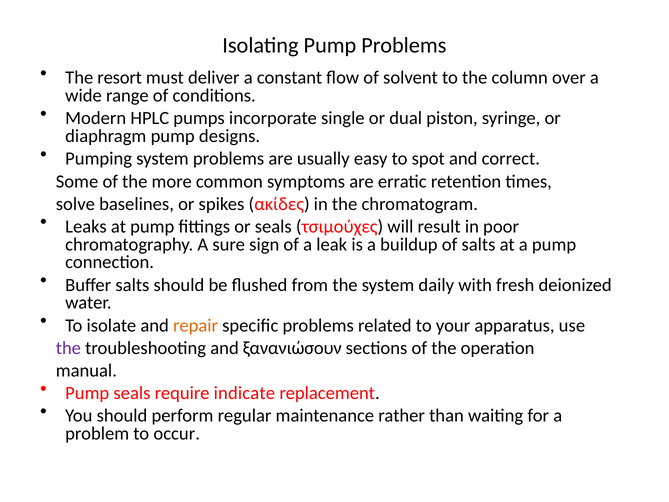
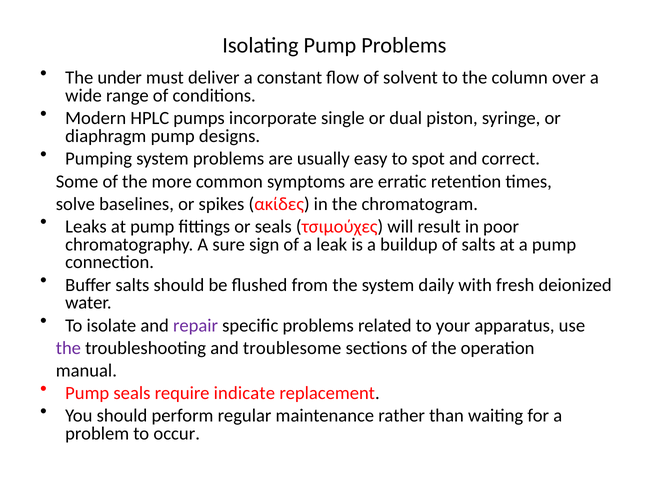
resort: resort -> under (120, 78)
repair colour: orange -> purple (196, 325)
ξανανιώσουν: ξανανιώσουν -> troublesome (292, 348)
